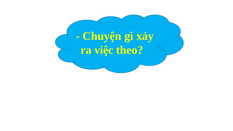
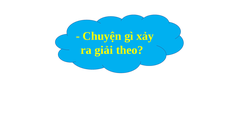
việc: việc -> giải (104, 50)
